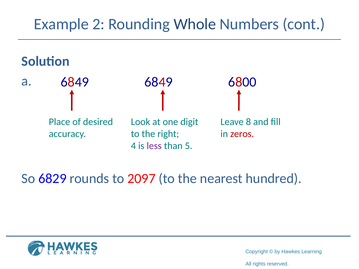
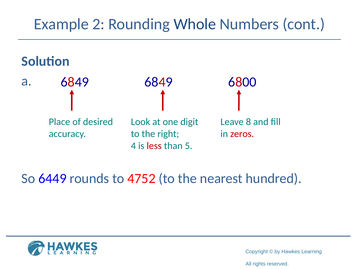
less colour: purple -> red (154, 146)
6829: 6829 -> 6449 (52, 179)
2097: 2097 -> 4752 (141, 179)
